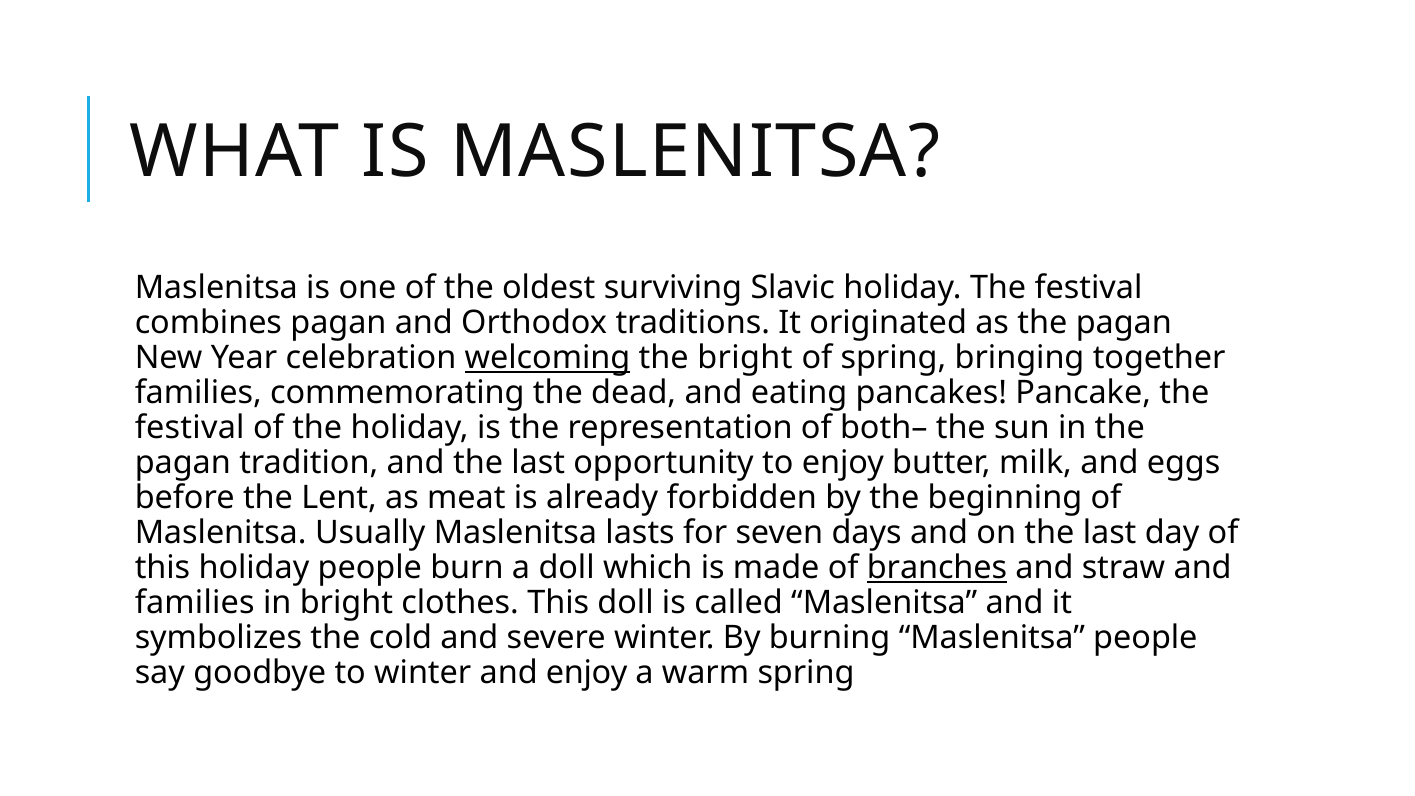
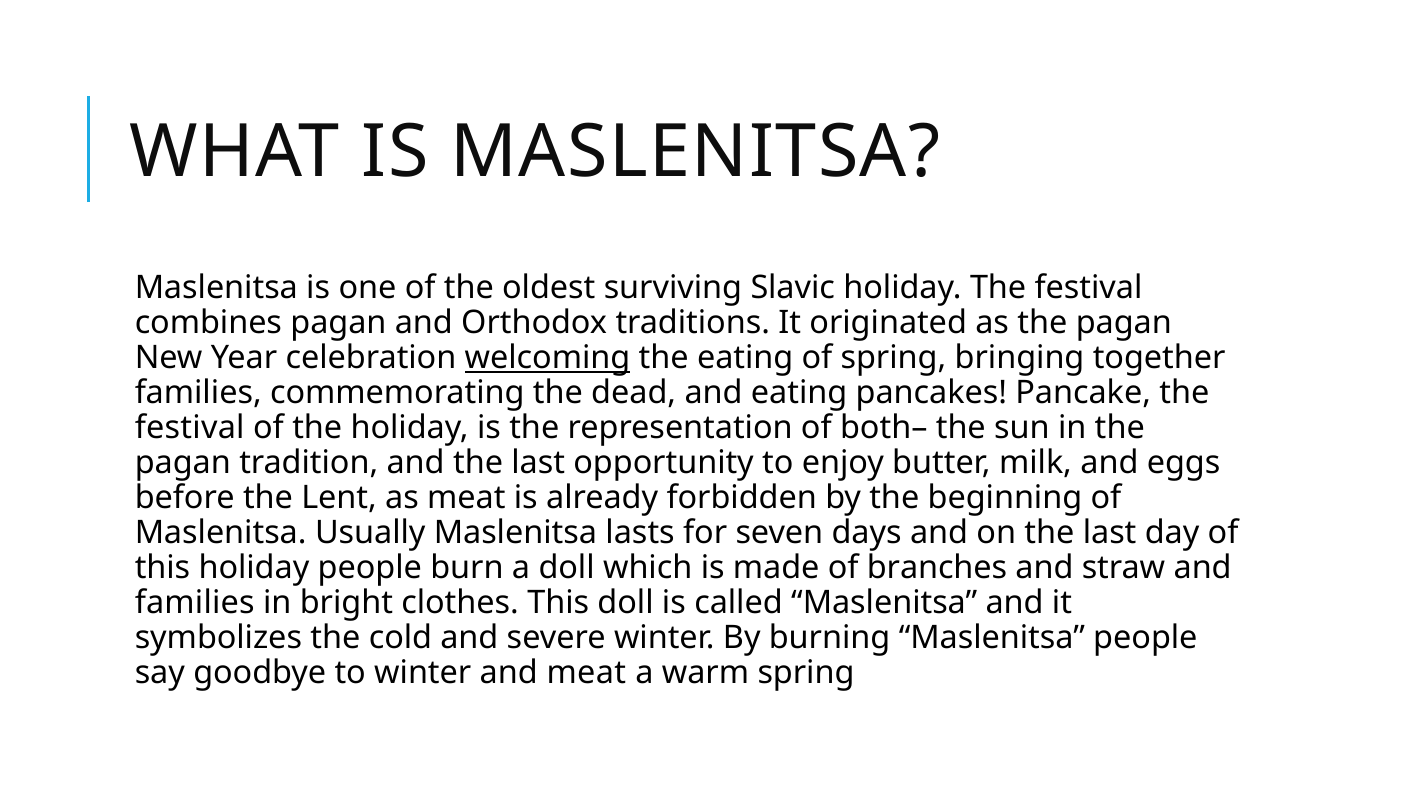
the bright: bright -> eating (745, 358)
branches underline: present -> none (937, 568)
and enjoy: enjoy -> meat (586, 673)
